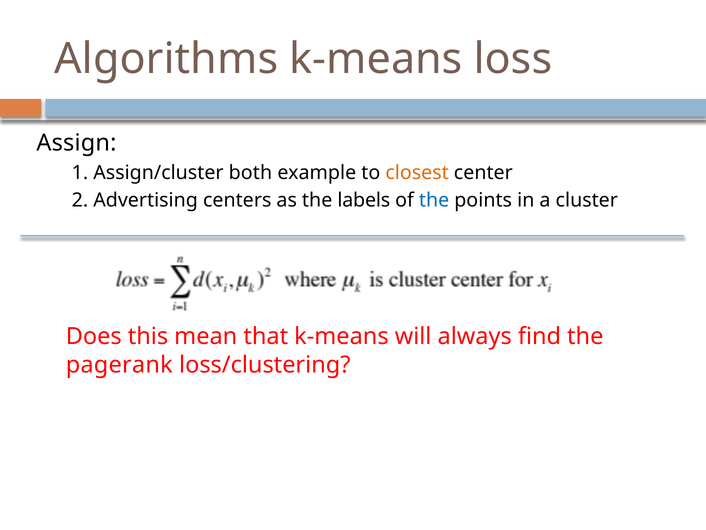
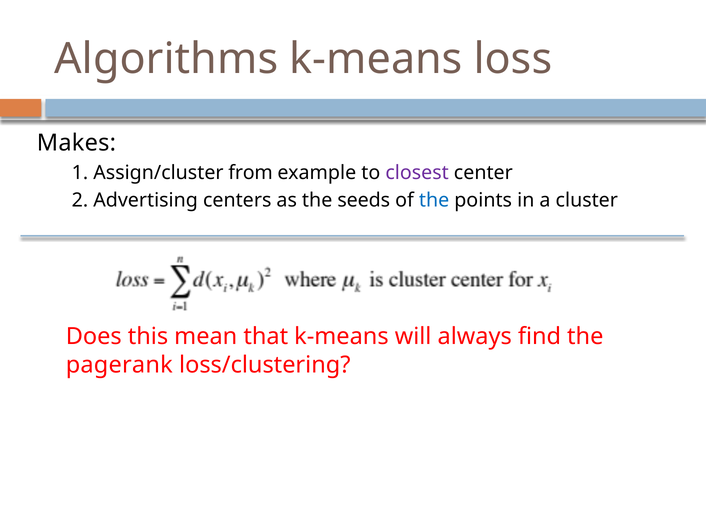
Assign: Assign -> Makes (76, 143)
both: both -> from (251, 172)
closest colour: orange -> purple (417, 172)
labels: labels -> seeds (364, 200)
